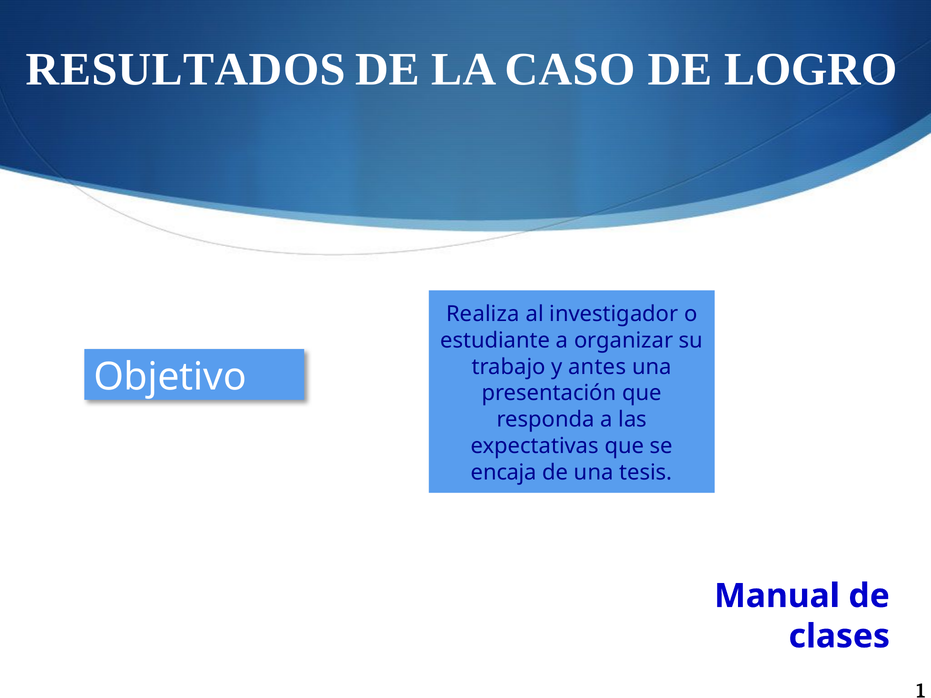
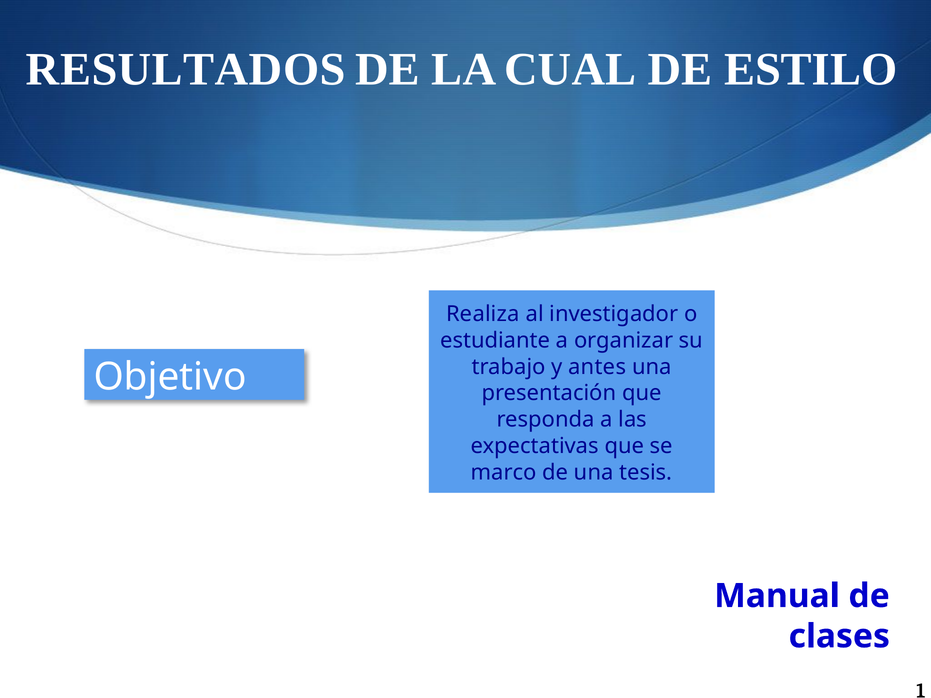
CASO: CASO -> CUAL (570, 70)
LOGRO: LOGRO -> ESTILO (811, 70)
encaja: encaja -> marco (504, 472)
